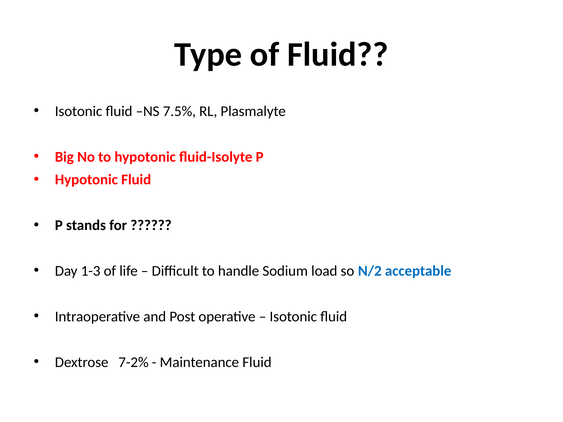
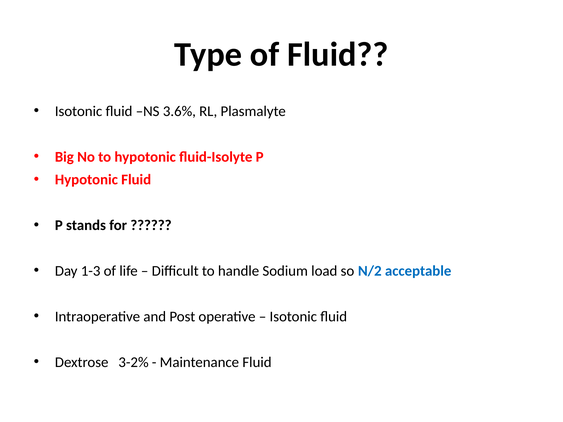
7.5%: 7.5% -> 3.6% (179, 111)
7-2%: 7-2% -> 3-2% (134, 362)
